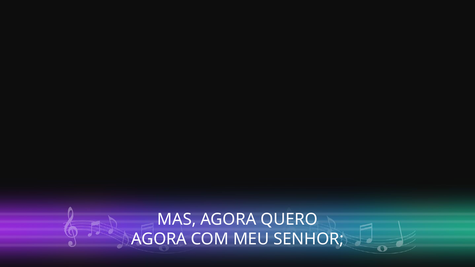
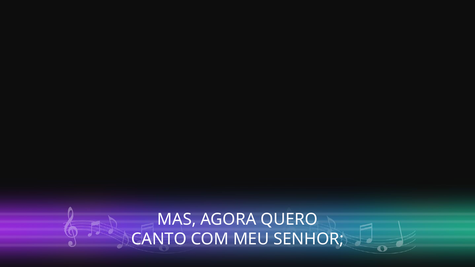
AGORA: AGORA -> CANTO (159, 239)
